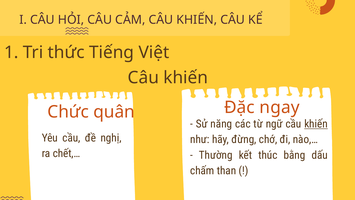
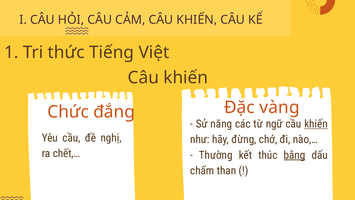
ngay: ngay -> vàng (280, 107)
quân: quân -> đắng (114, 112)
bằng underline: none -> present (295, 155)
